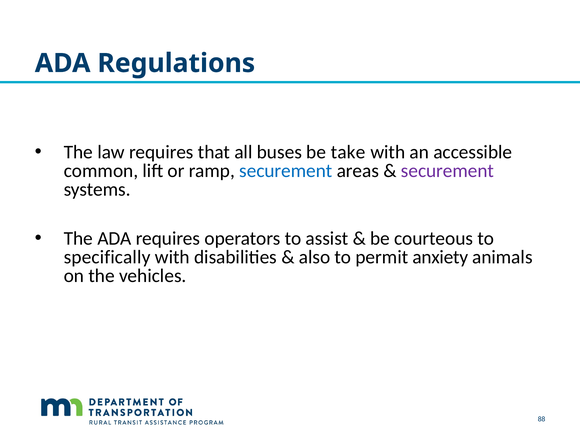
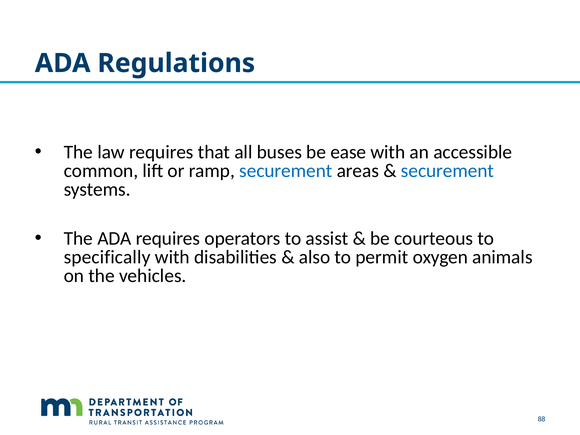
take: take -> ease (348, 152)
securement colour: purple -> blue (448, 171)
anxiety: anxiety -> oxygen (440, 257)
